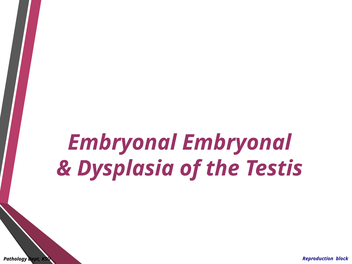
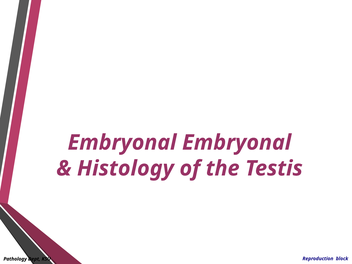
Dysplasia: Dysplasia -> Histology (125, 168)
